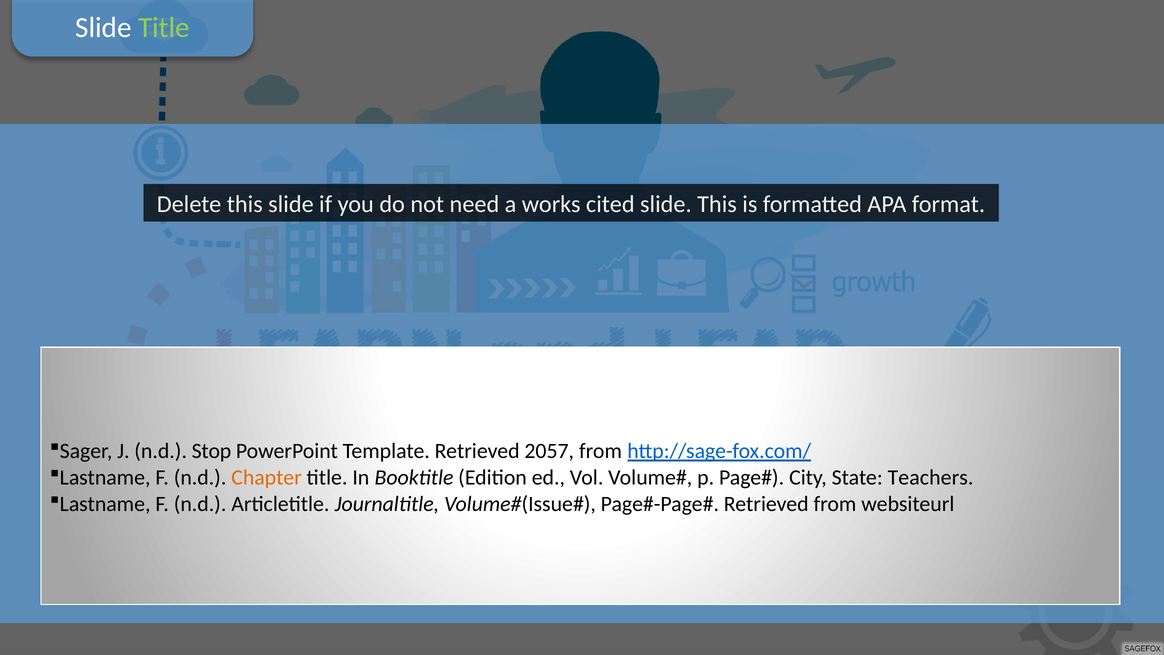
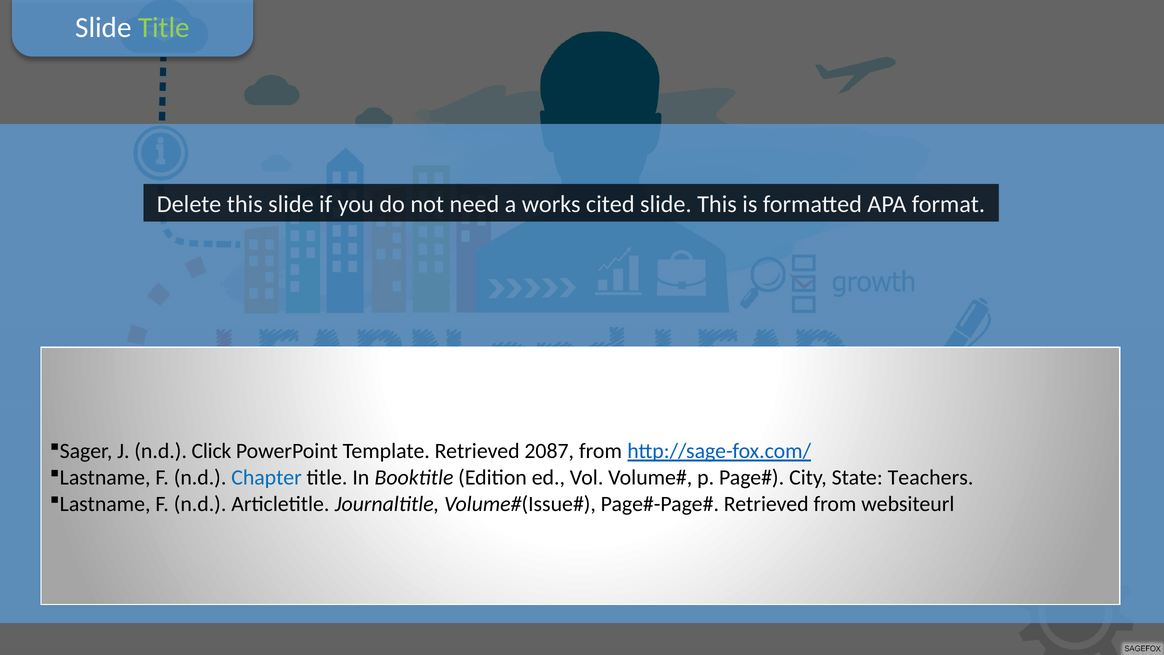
Stop: Stop -> Click (211, 451)
2057: 2057 -> 2087 (549, 451)
Chapter colour: orange -> blue (267, 478)
